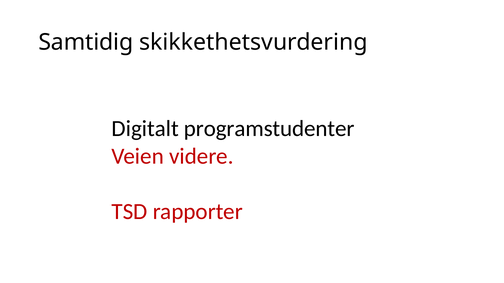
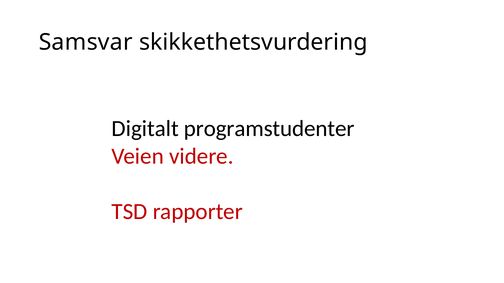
Samtidig: Samtidig -> Samsvar (86, 42)
